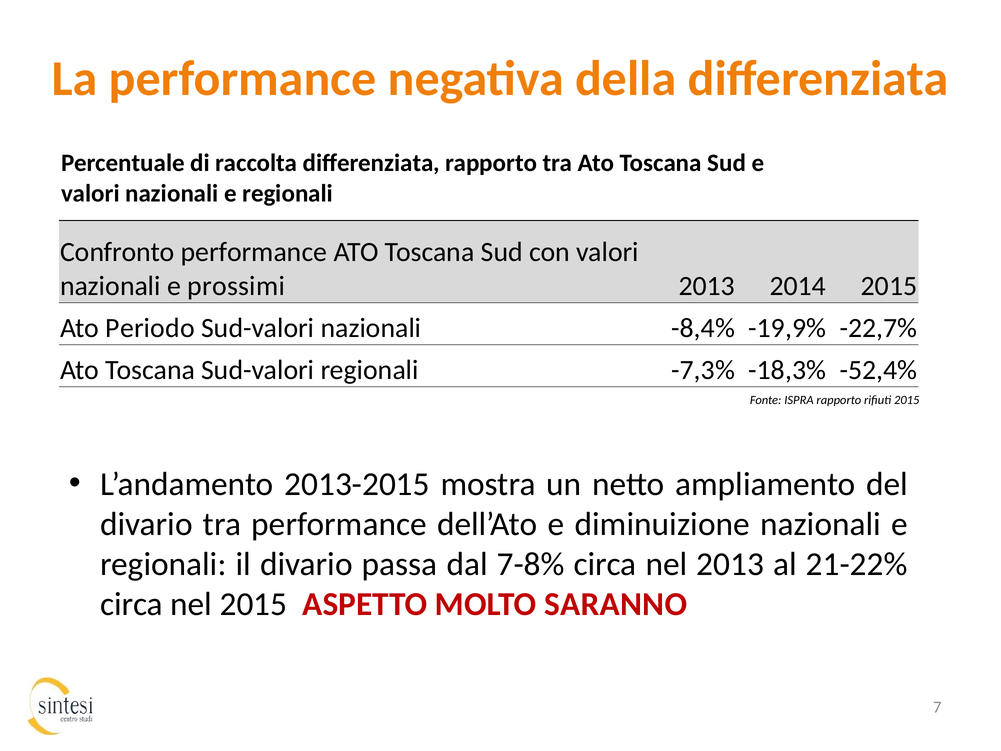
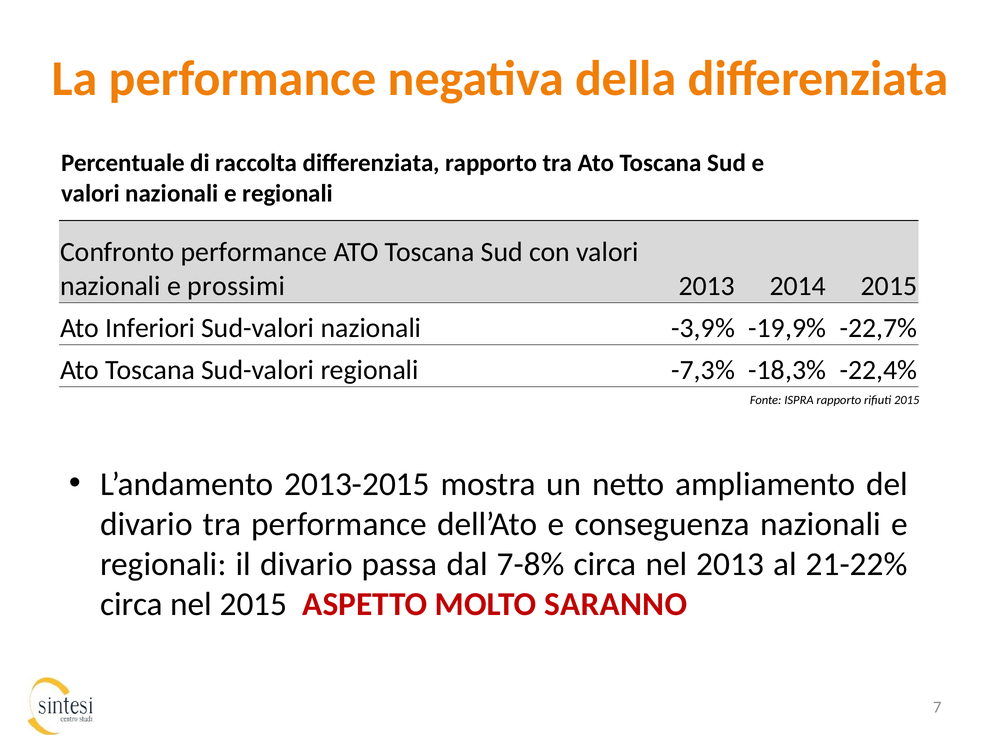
Periodo: Periodo -> Inferiori (150, 328)
-8,4%: -8,4% -> -3,9% (703, 328)
-52,4%: -52,4% -> -22,4% (878, 370)
diminuizione: diminuizione -> conseguenza (662, 524)
